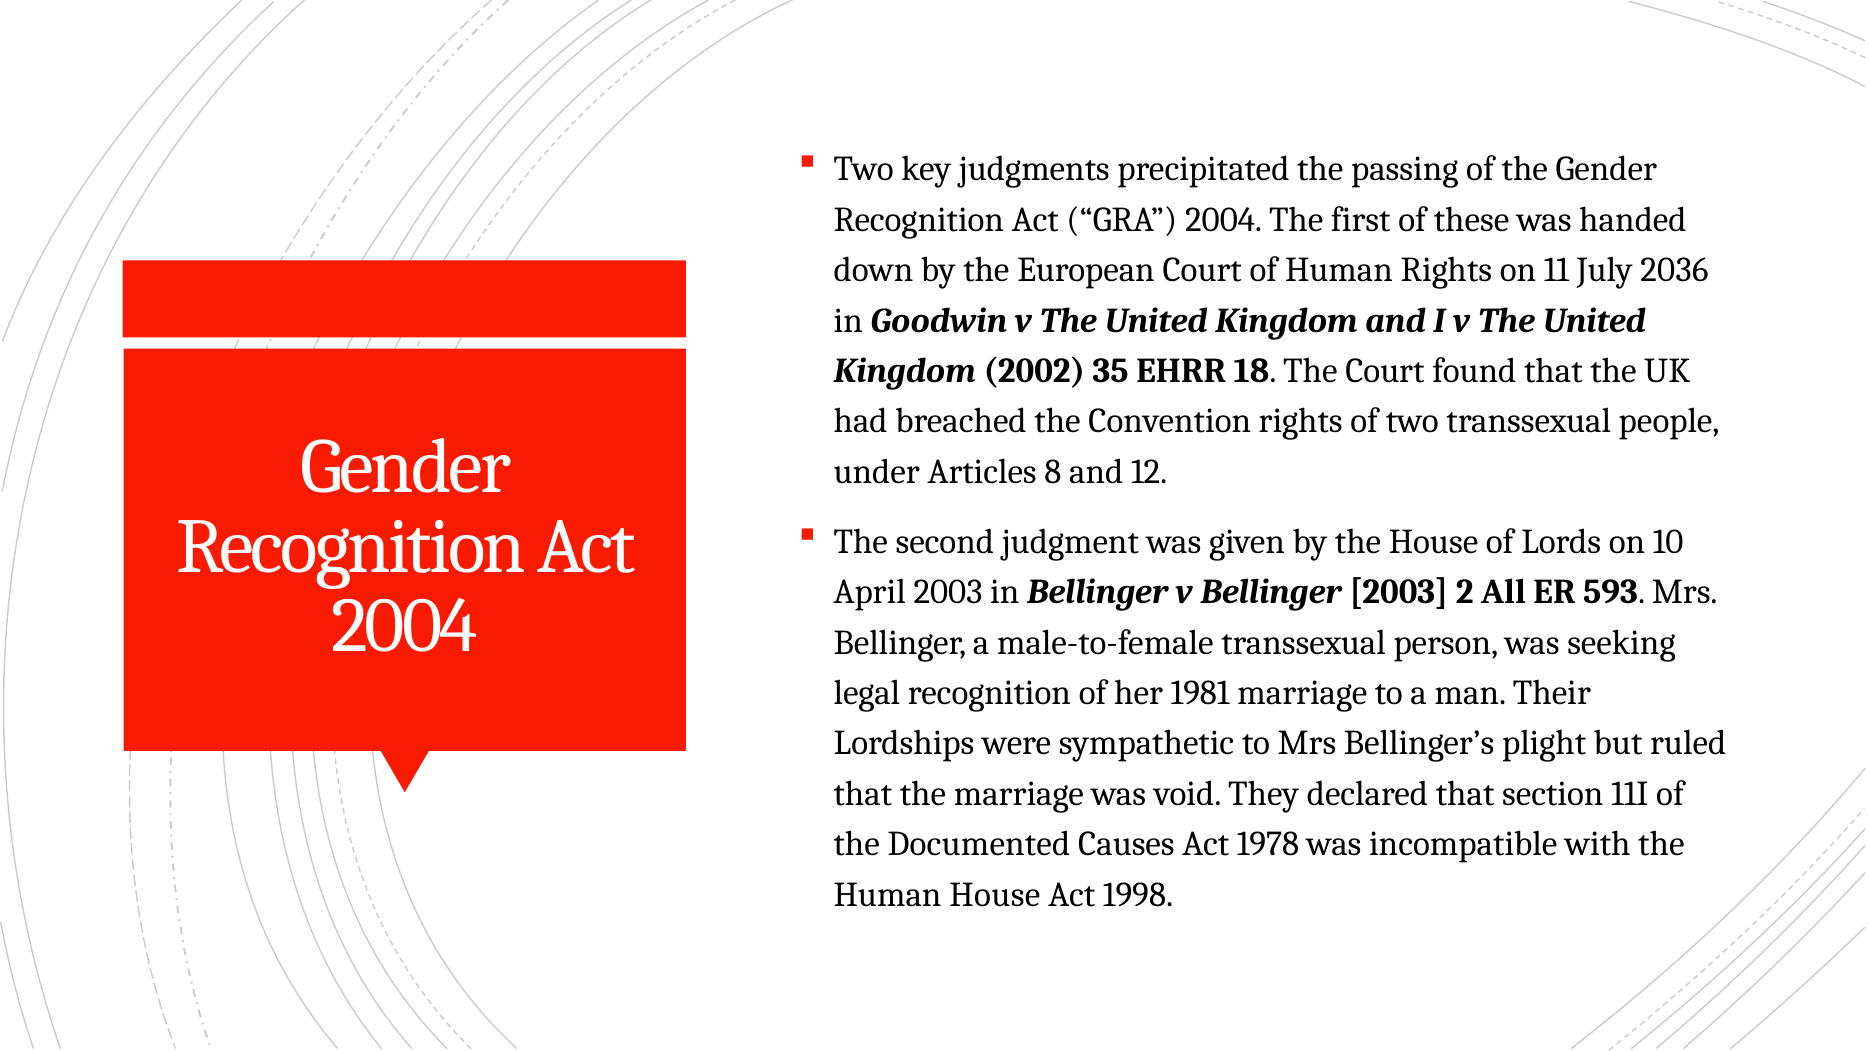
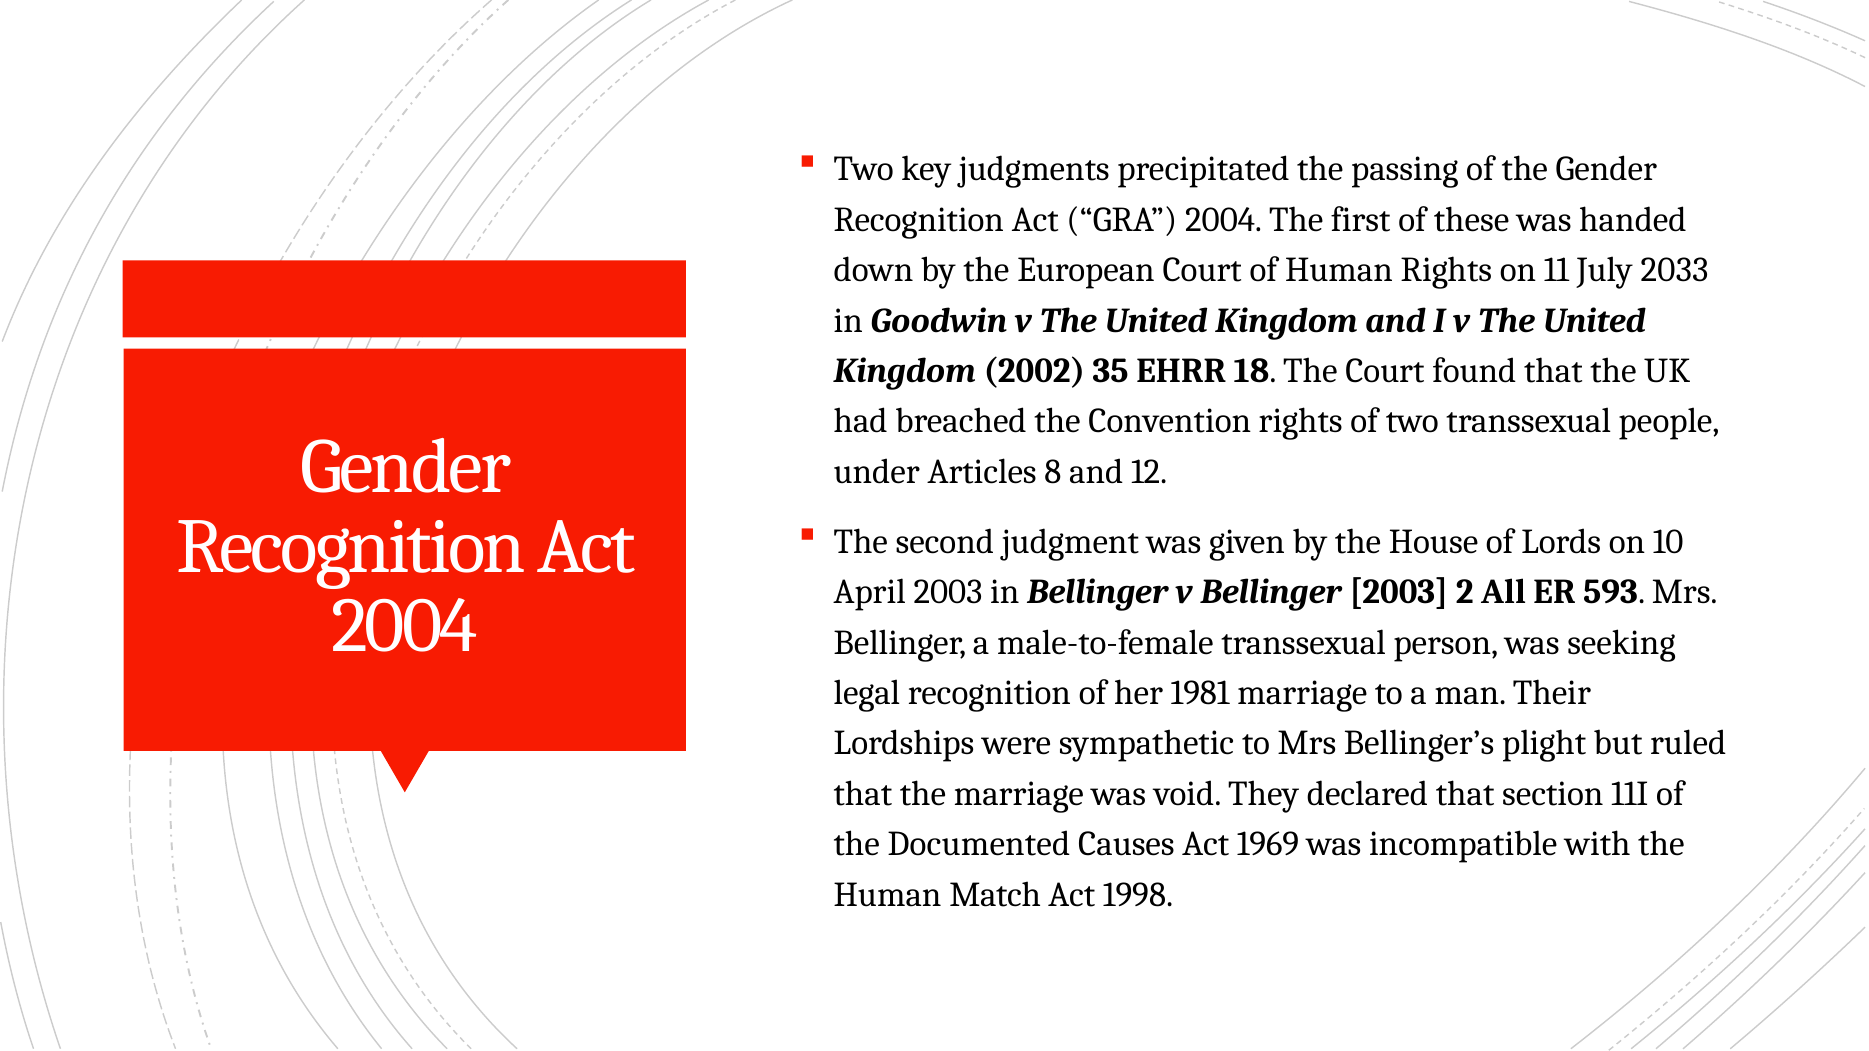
2036: 2036 -> 2033 (1675, 270)
1978: 1978 -> 1969 (1268, 844)
Human House: House -> Match (995, 895)
